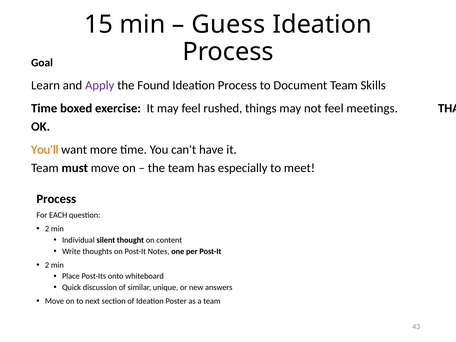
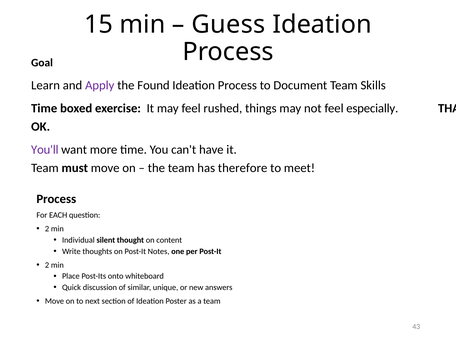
meetings: meetings -> especially (372, 108)
You'll colour: orange -> purple (45, 150)
especially: especially -> therefore (243, 168)
